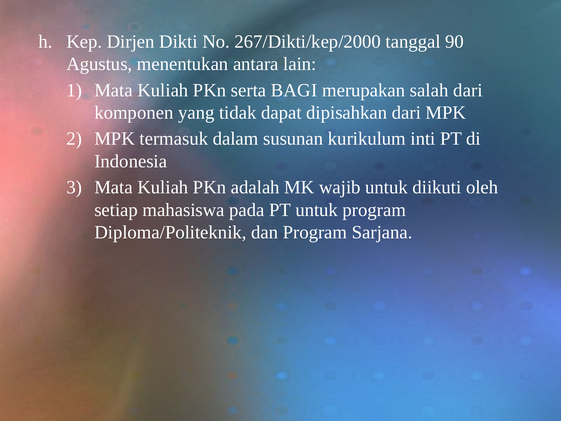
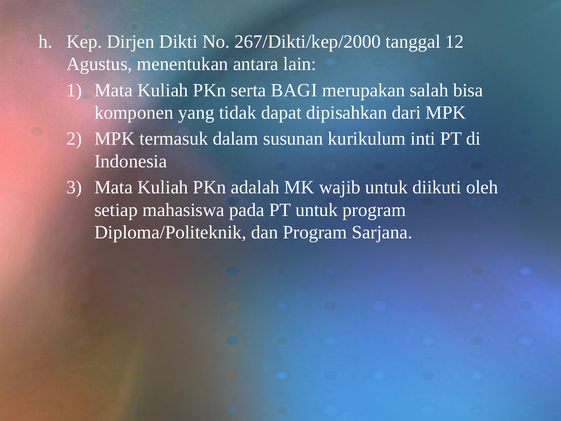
90: 90 -> 12 (455, 42)
salah dari: dari -> bisa (468, 90)
